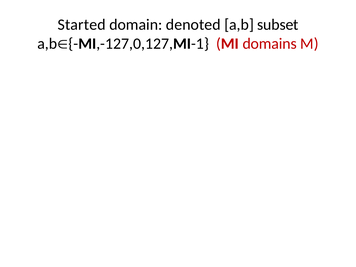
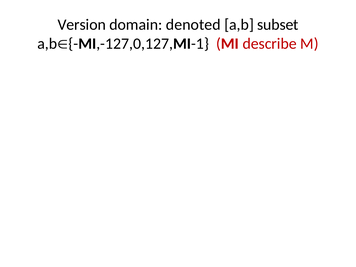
Started: Started -> Version (82, 25)
domains: domains -> describe (270, 44)
